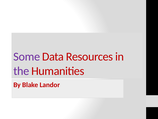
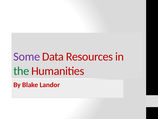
the colour: purple -> green (21, 71)
